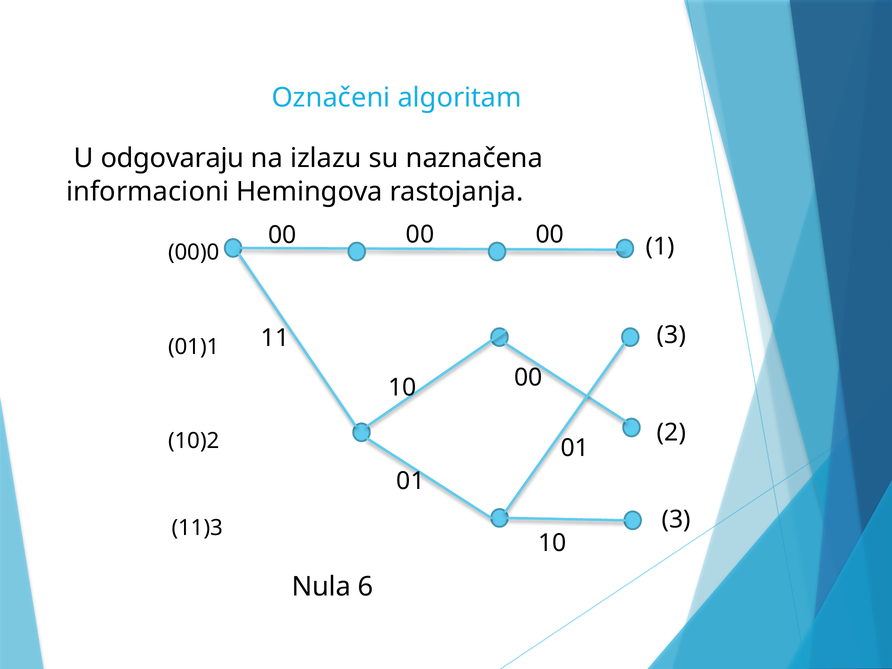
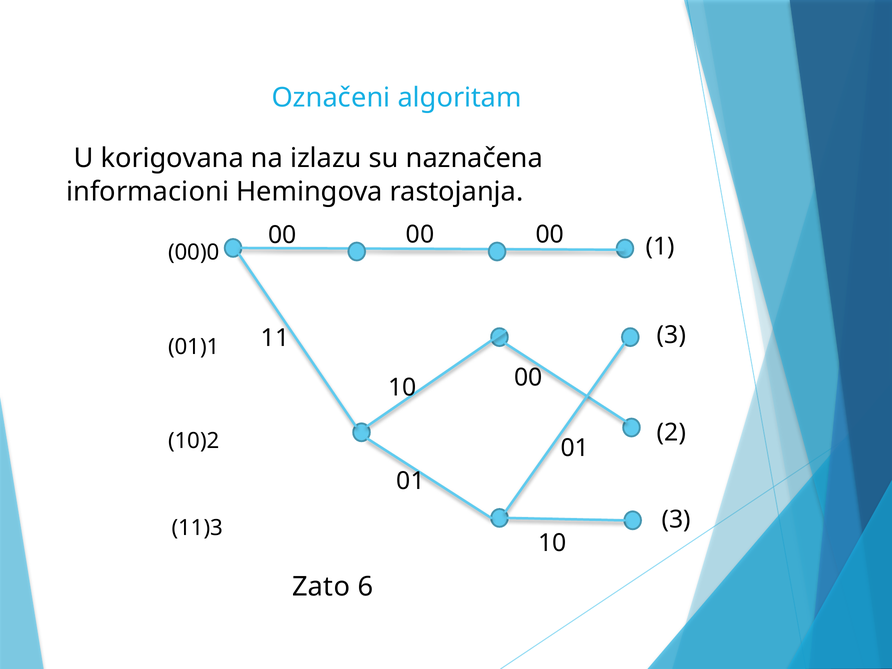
odgovaraju: odgovaraju -> korigovana (172, 158)
Nula: Nula -> Zato (321, 587)
